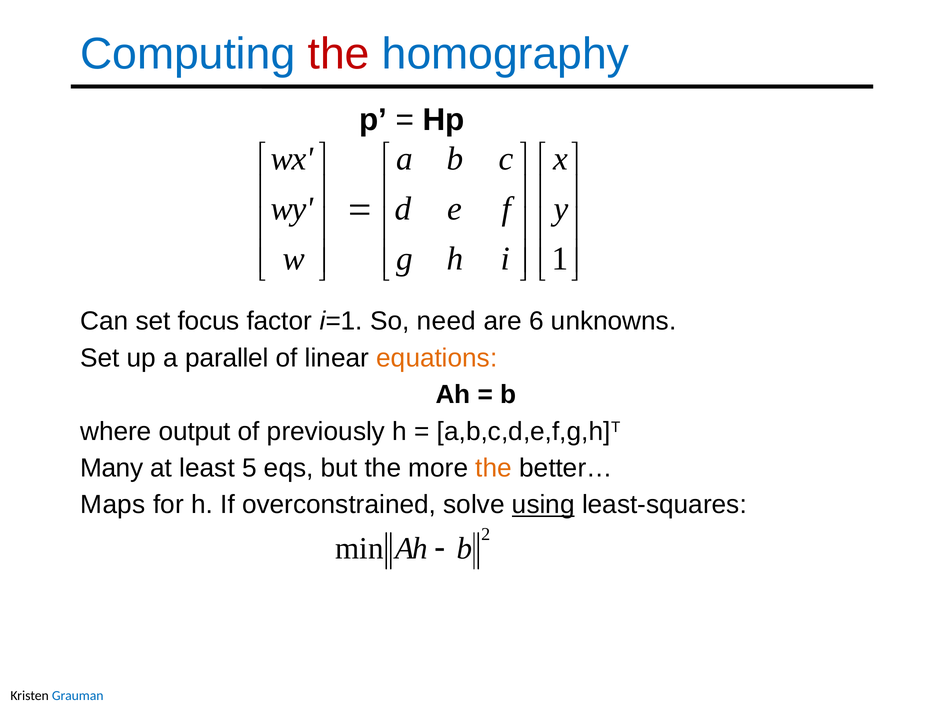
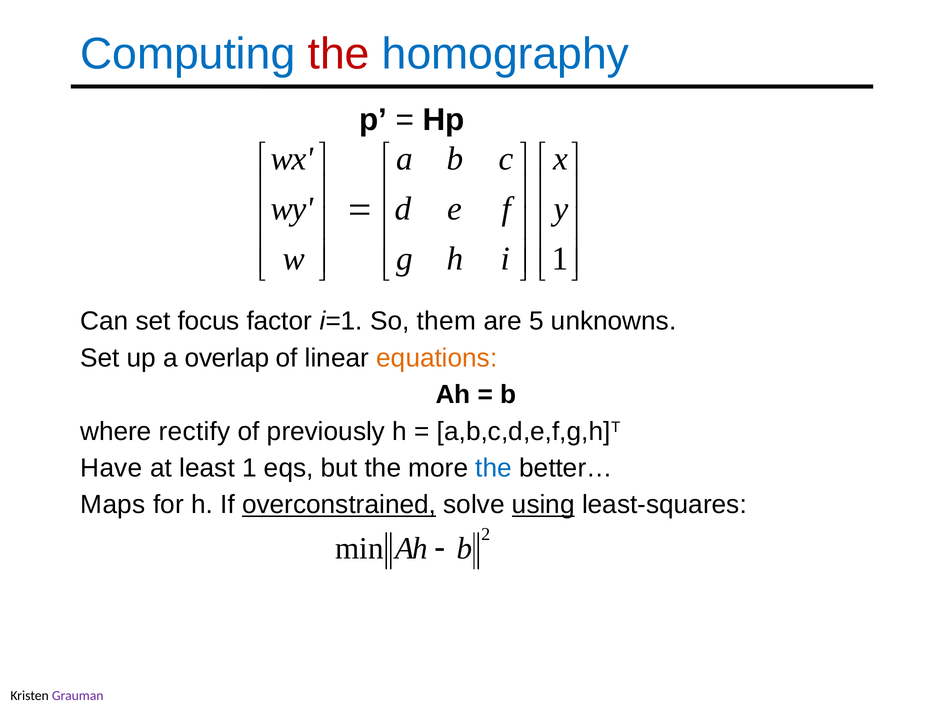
need: need -> them (447, 321)
6: 6 -> 5 (536, 321)
parallel: parallel -> overlap (227, 358)
output: output -> rectify (195, 431)
Many: Many -> Have (111, 468)
least 5: 5 -> 1 (249, 468)
the colour: orange -> blue (494, 468)
overconstrained underline: none -> present (339, 505)
Grauman colour: blue -> purple (78, 696)
